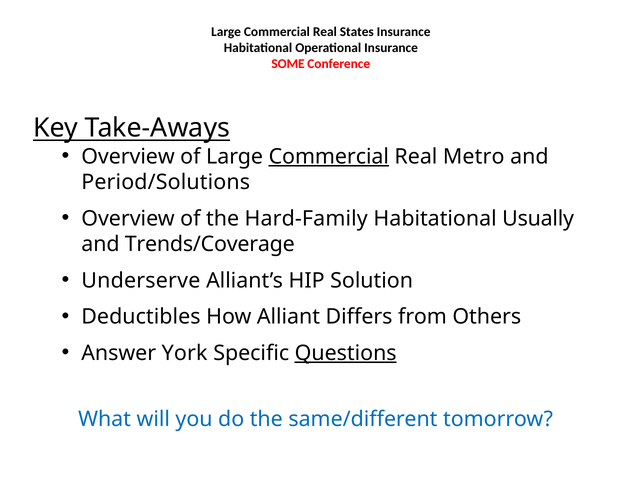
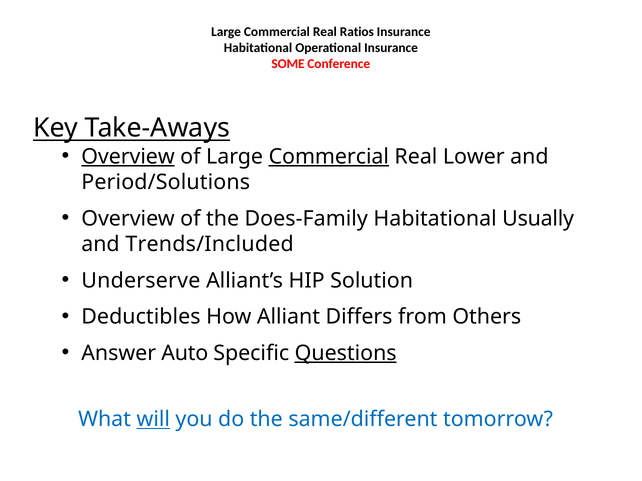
States: States -> Ratios (357, 32)
Overview underline: none -> present (128, 157)
Metro: Metro -> Lower (474, 157)
Hard-Family: Hard-Family -> Does-Family (306, 219)
Trends/Coverage: Trends/Coverage -> Trends/Included (210, 244)
York: York -> Auto (185, 353)
will underline: none -> present (153, 420)
